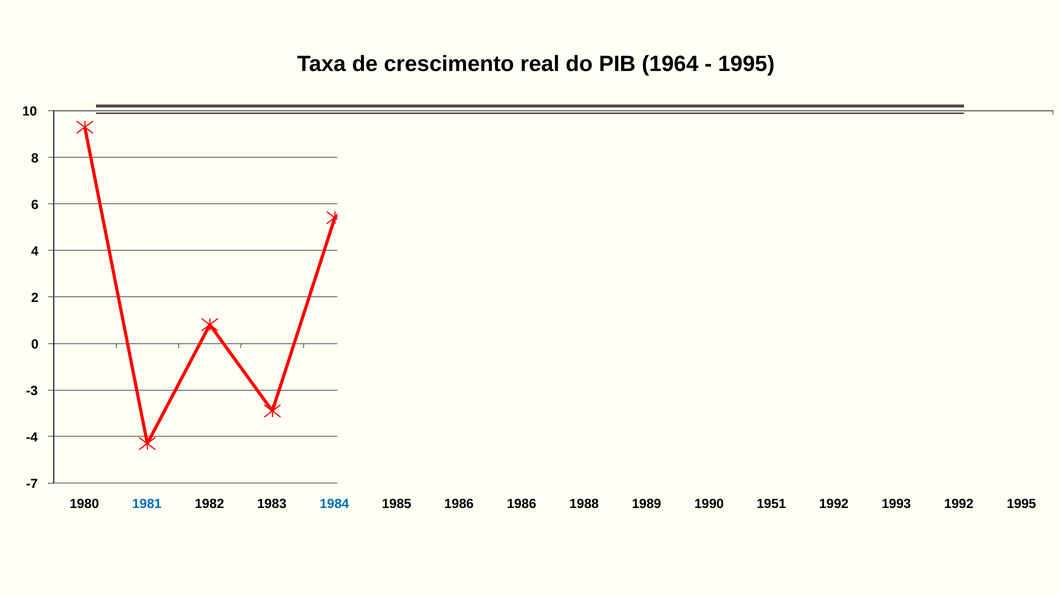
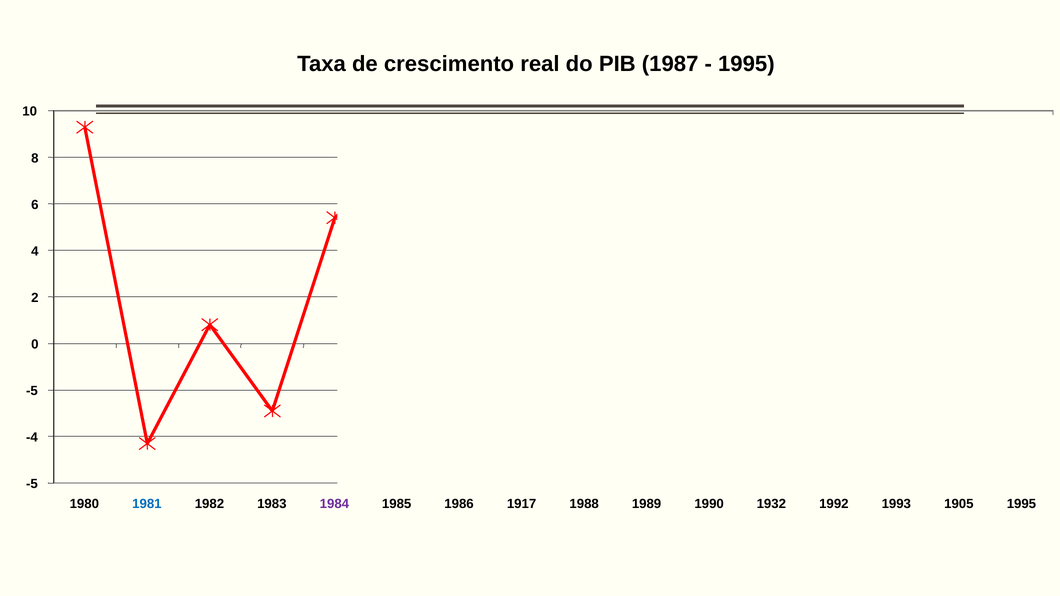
1964: 1964 -> 1987 (670, 64)
-3: -3 -> -5 (32, 391)
-7: -7 -> -5 (32, 484)
1984 colour: blue -> purple (334, 504)
1986 1986: 1986 -> 1917 (522, 504)
1951: 1951 -> 1932 (771, 504)
1993 1992: 1992 -> 1905 (959, 504)
